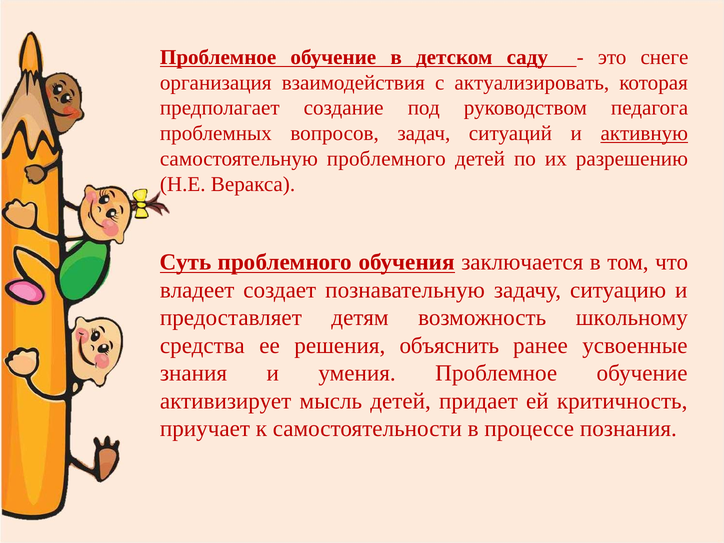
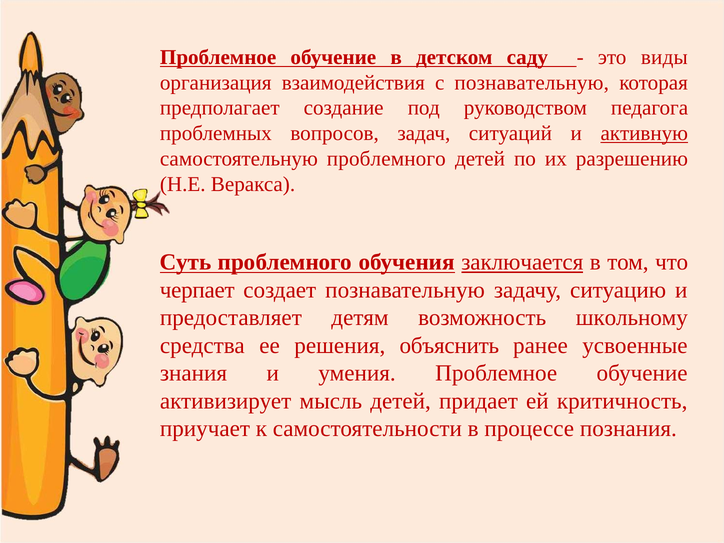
снеге: снеге -> виды (664, 57)
с актуализировать: актуализировать -> познавательную (532, 83)
заключается underline: none -> present (522, 262)
владеет: владеет -> черпает (197, 290)
